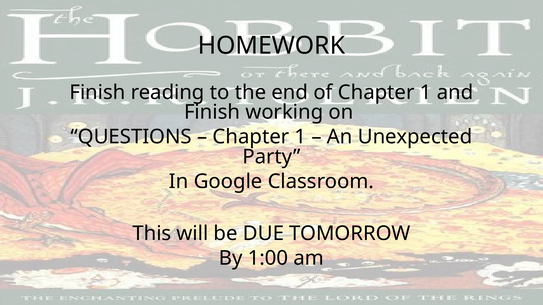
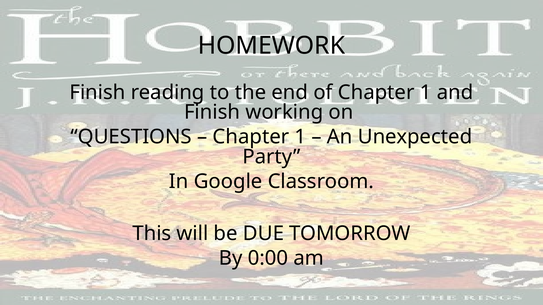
1:00: 1:00 -> 0:00 (268, 259)
